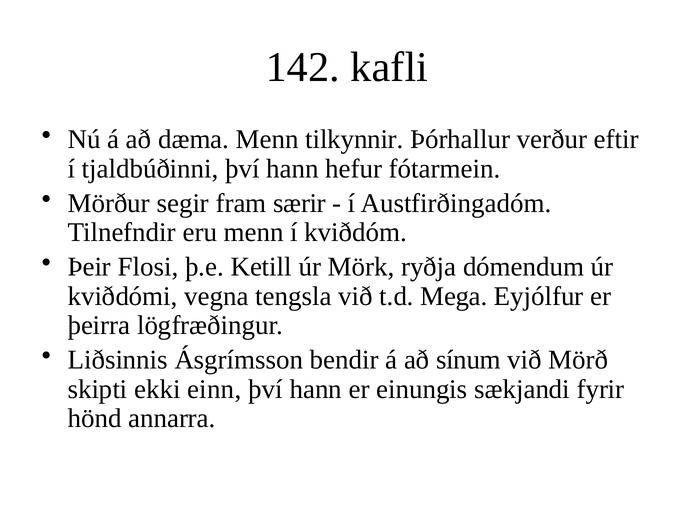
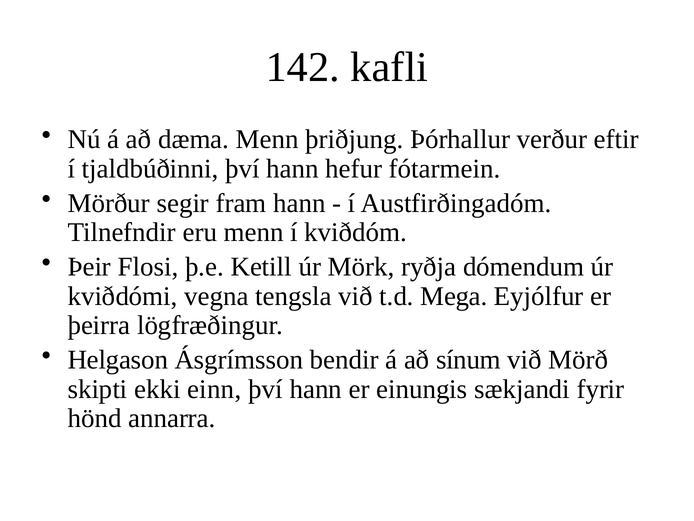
tilkynnir: tilkynnir -> þriðjung (354, 139)
fram særir: særir -> hann (299, 203)
Liðsinnis: Liðsinnis -> Helgason (118, 360)
